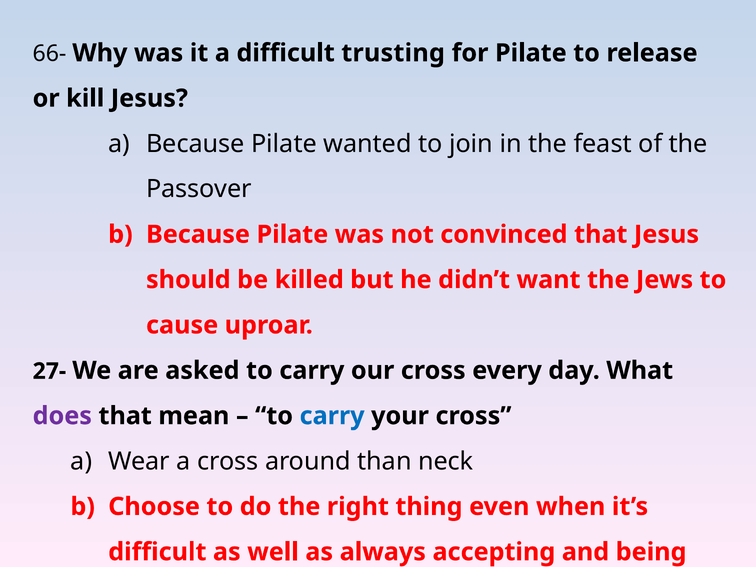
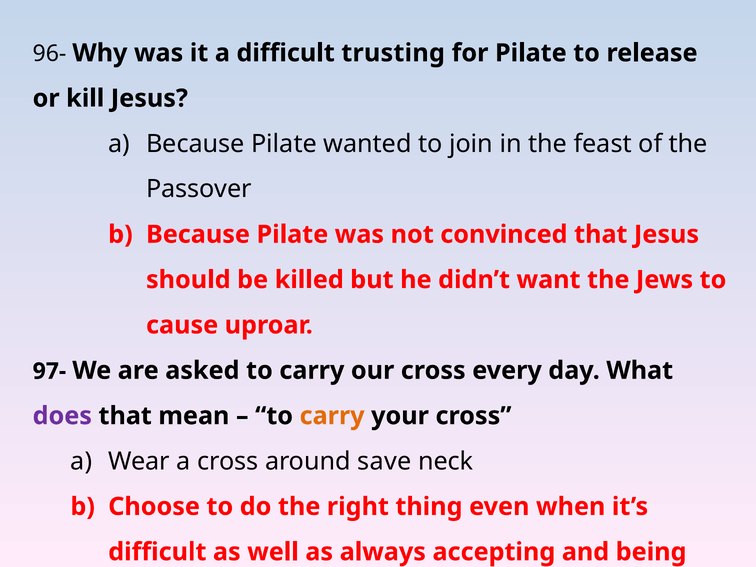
66-: 66- -> 96- (50, 54)
27-: 27- -> 97- (49, 371)
carry colour: blue -> orange (332, 416)
than: than -> save (384, 461)
